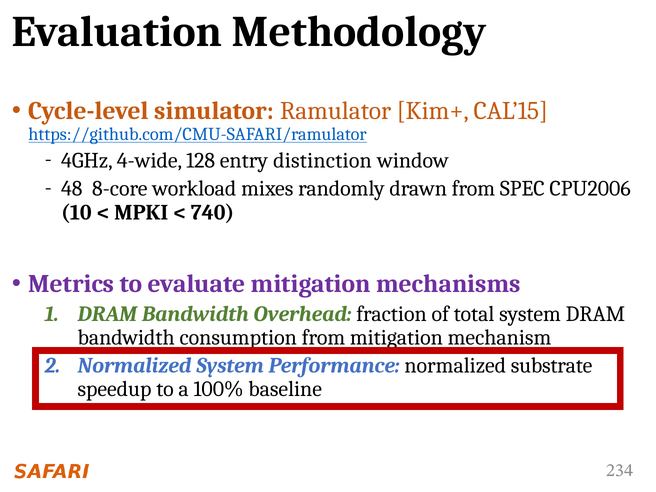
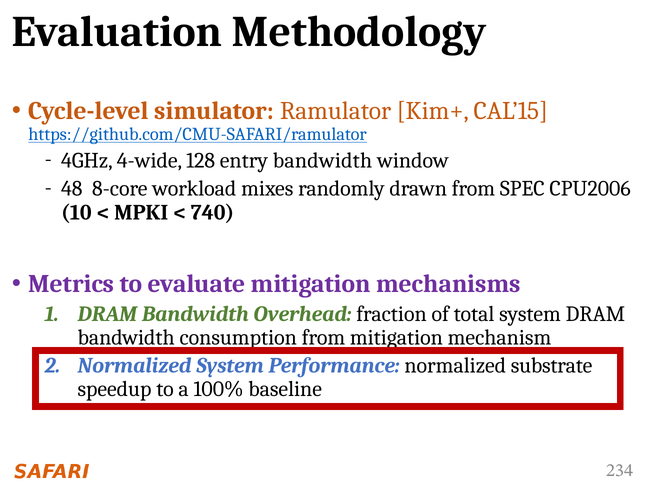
entry distinction: distinction -> bandwidth (323, 161)
